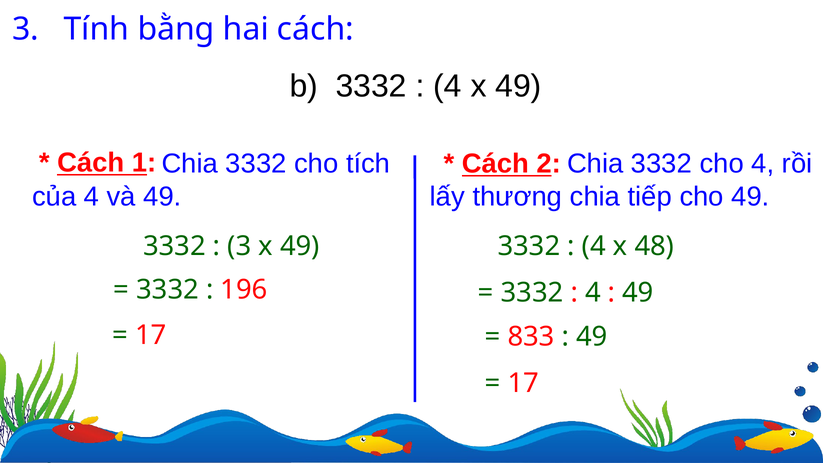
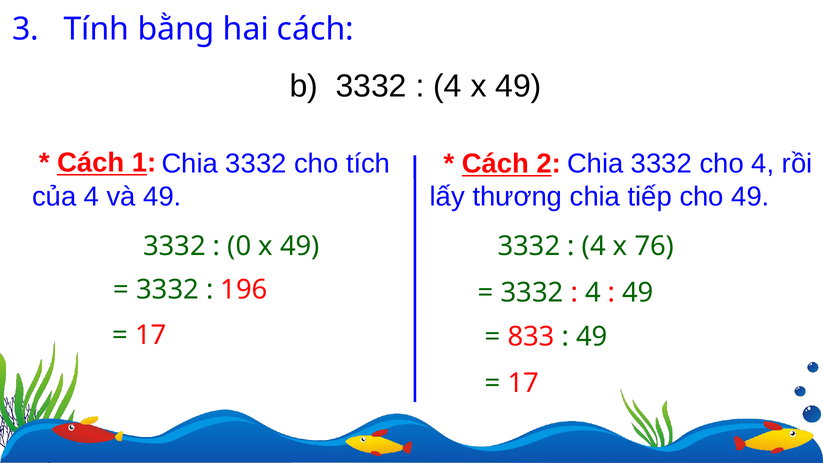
3: 3 -> 0 (239, 246)
48: 48 -> 76 (654, 246)
